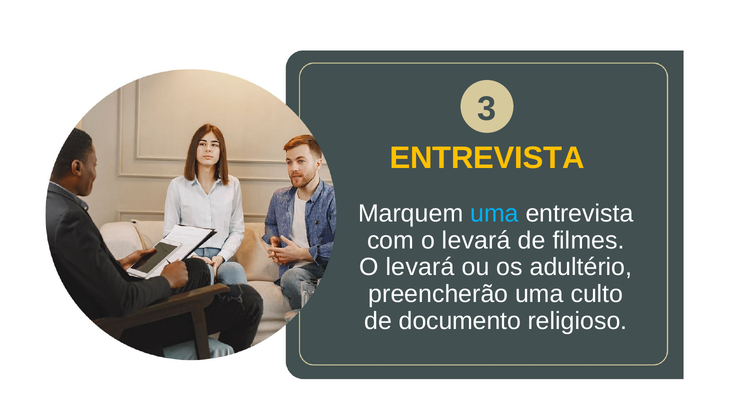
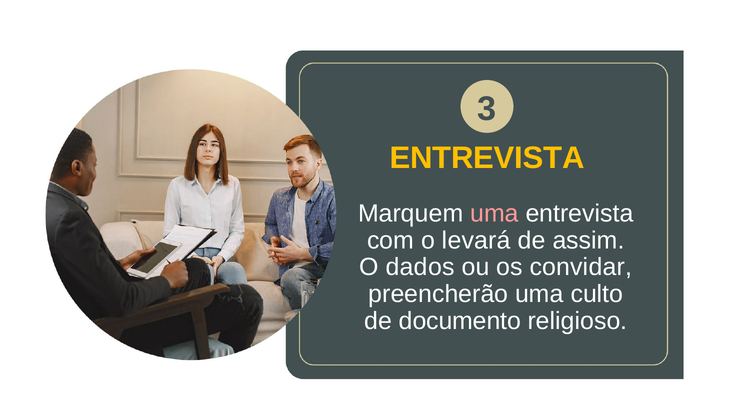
uma colour: light blue -> pink (494, 213)
filmes: filmes -> assim (589, 240)
levará: levará -> dados (420, 267)
adultério: adultério -> convidar (581, 267)
